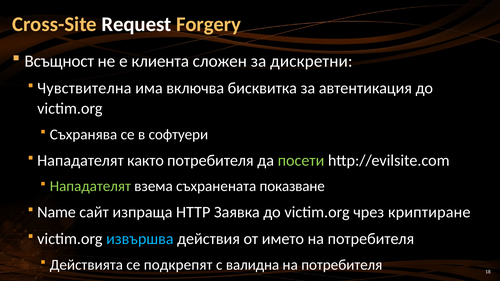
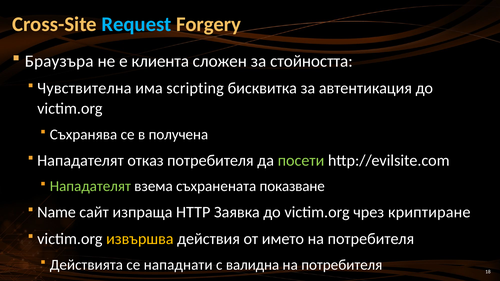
Request colour: white -> light blue (136, 24)
Всъщност: Всъщност -> Браузъра (59, 61)
дискретни: дискретни -> стойността (311, 61)
включва: включва -> scripting (195, 88)
софтуери: софтуери -> получена (178, 135)
както: както -> отказ (145, 161)
извършва colour: light blue -> yellow (140, 239)
подкрепят: подкрепят -> нападнати (178, 265)
